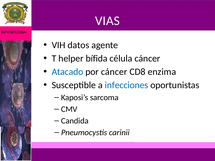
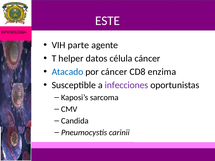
VIAS: VIAS -> ESTE (108, 21)
datos: datos -> parte (78, 45)
bífida: bífida -> datos (97, 59)
infecciones colour: blue -> purple (127, 85)
